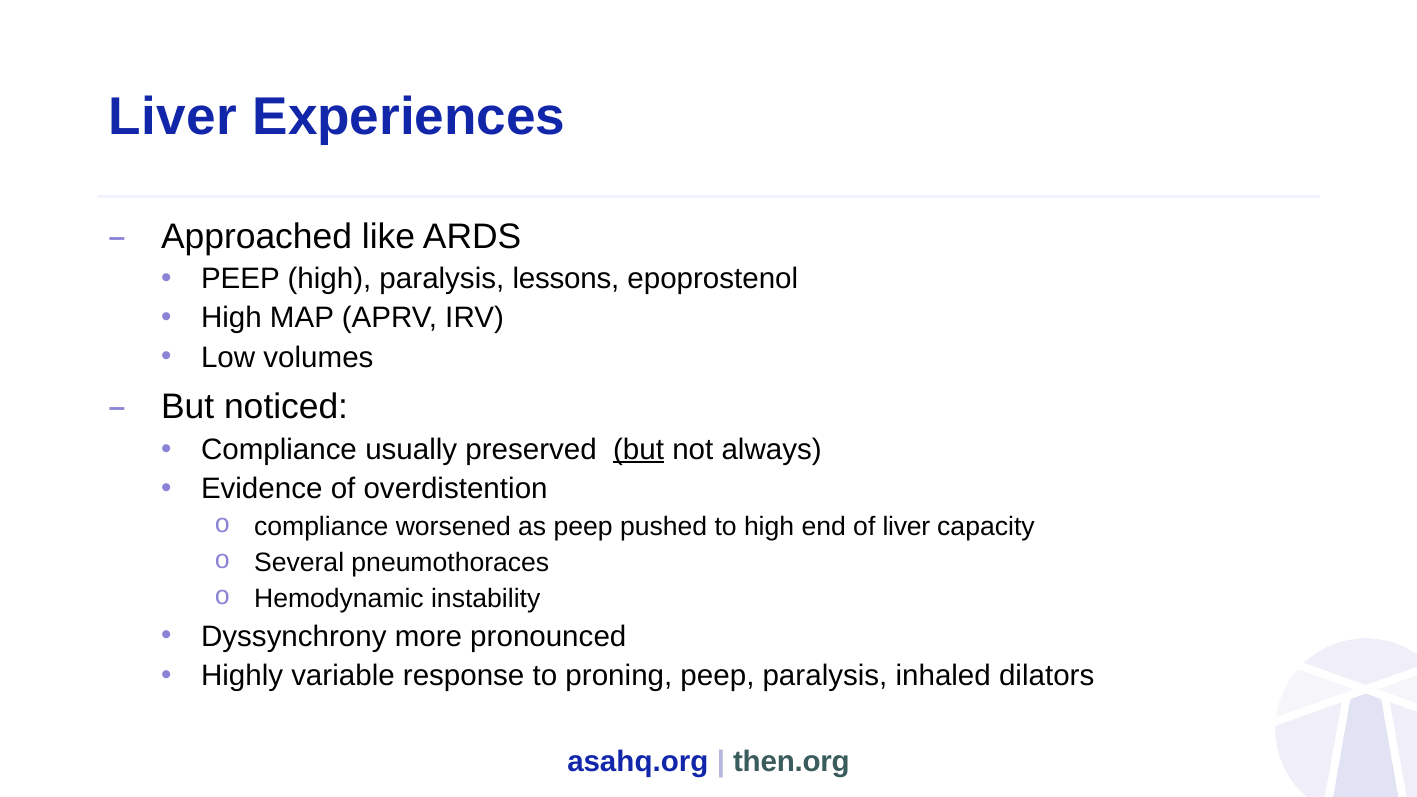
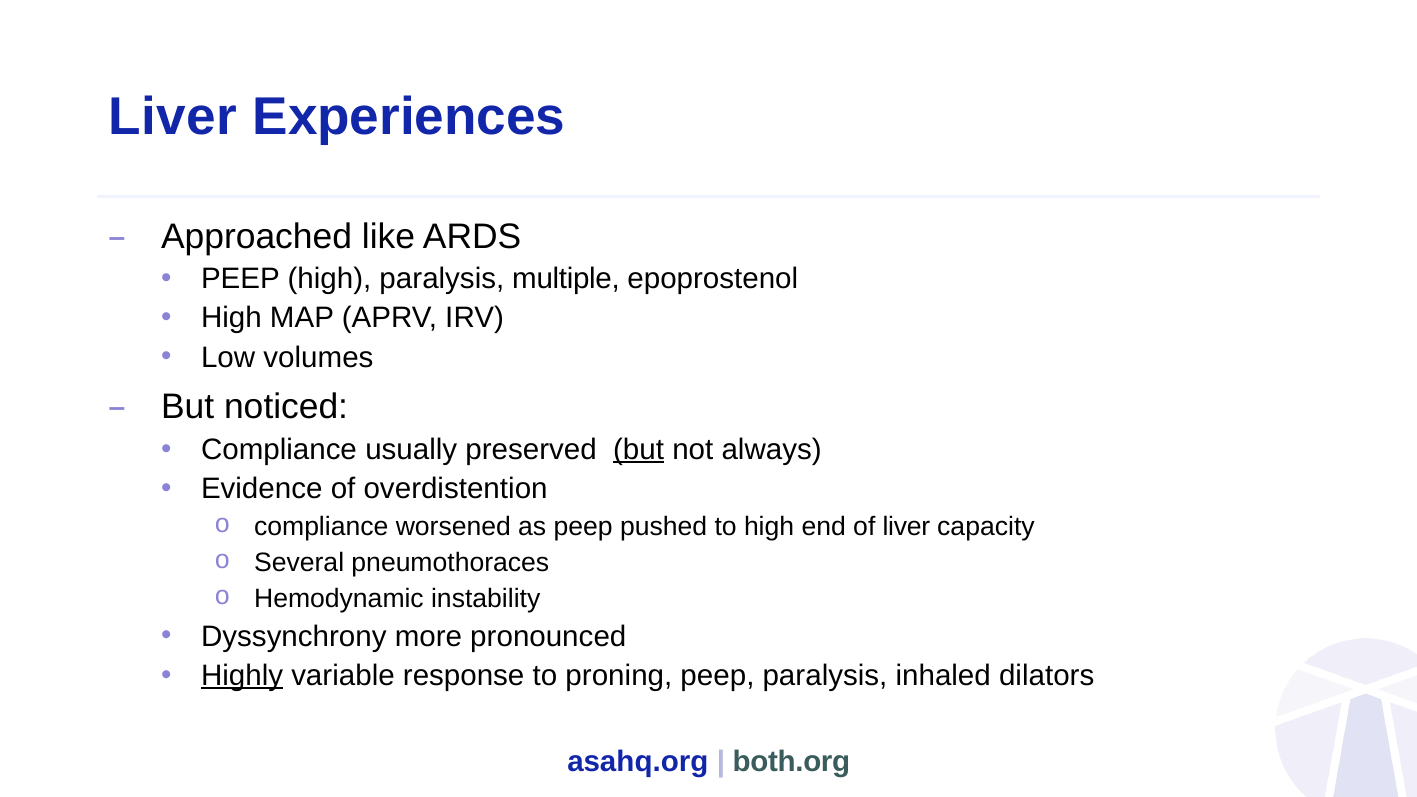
lessons: lessons -> multiple (566, 279)
Highly underline: none -> present (242, 676)
then.org: then.org -> both.org (791, 762)
